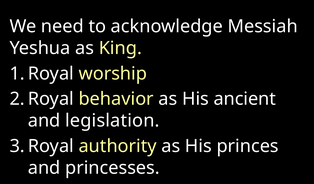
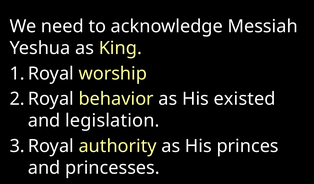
ancient: ancient -> existed (245, 99)
